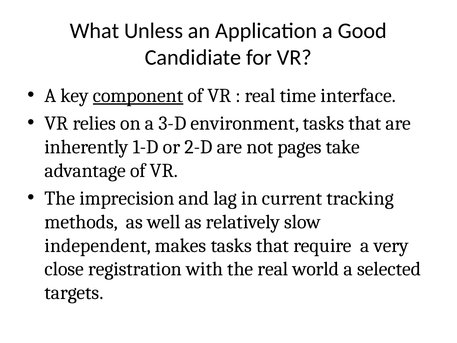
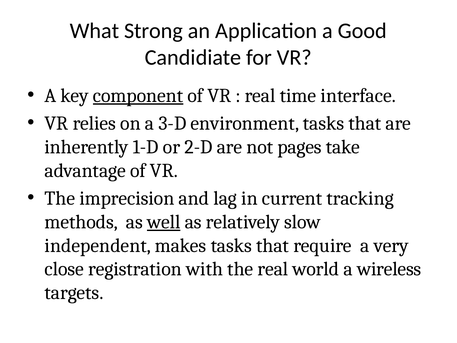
Unless: Unless -> Strong (154, 31)
well underline: none -> present (164, 222)
selected: selected -> wireless (389, 269)
